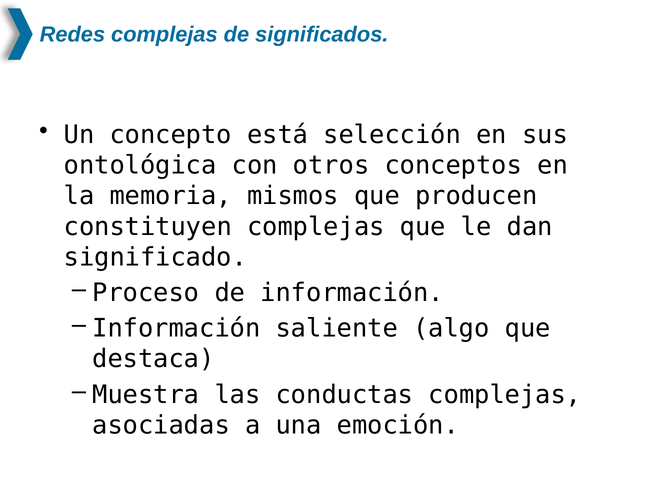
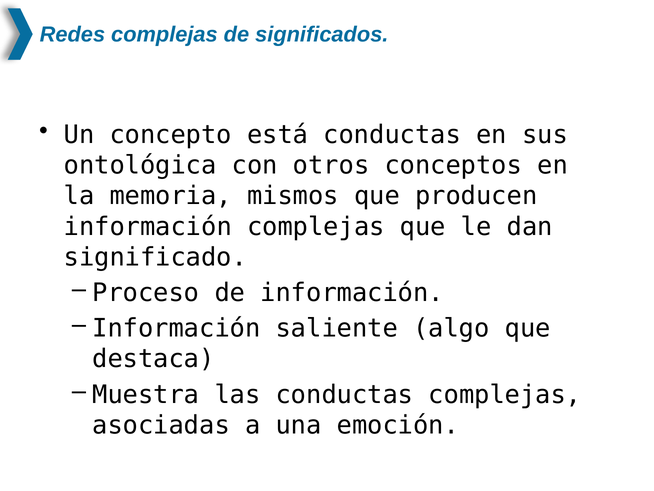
está selección: selección -> conductas (392, 135)
constituyen: constituyen -> información (148, 226)
